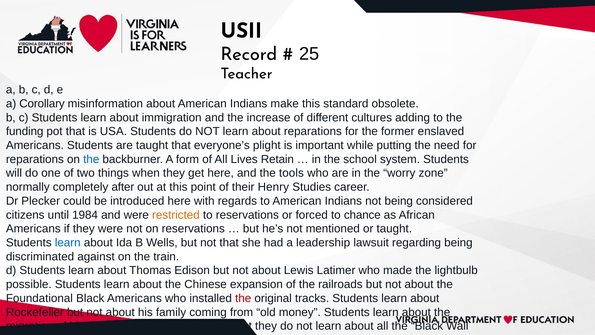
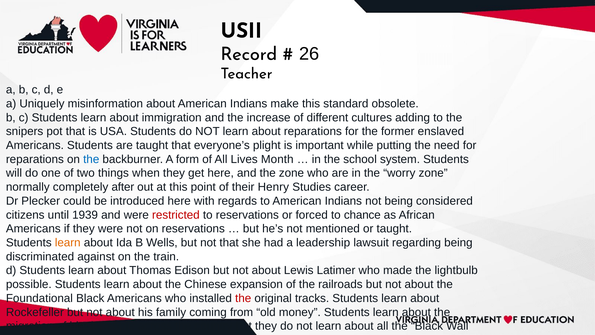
25: 25 -> 26 (309, 54)
Corollary: Corollary -> Uniquely (42, 104)
funding: funding -> snipers (25, 131)
Retain: Retain -> Month (277, 159)
the tools: tools -> zone (291, 173)
1984: 1984 -> 1939 (85, 215)
restricted colour: orange -> red (176, 215)
learn colour: blue -> orange (68, 242)
